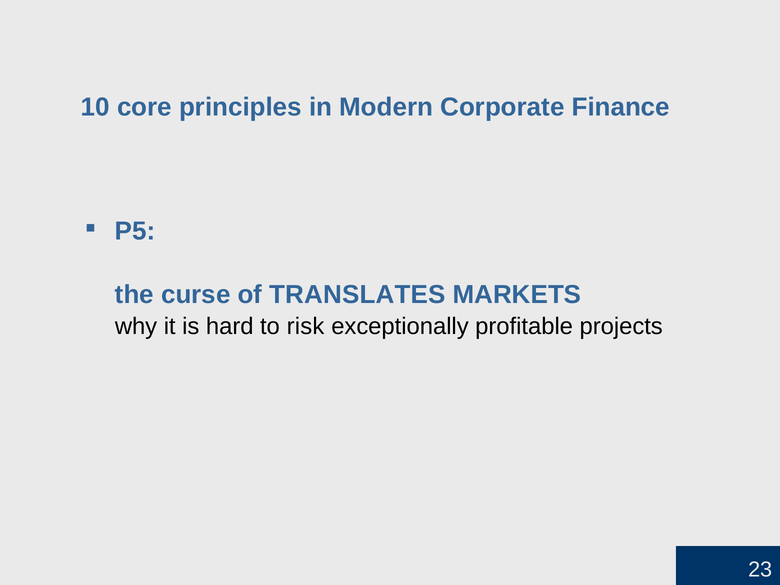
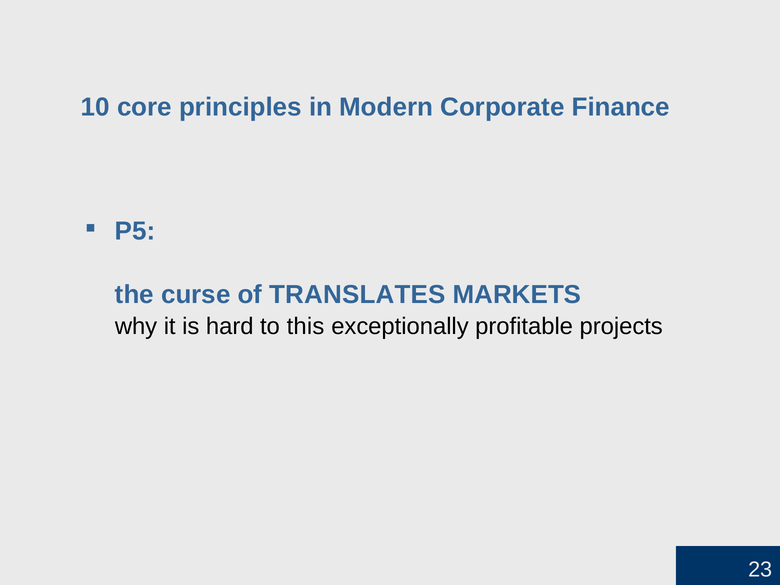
risk: risk -> this (306, 326)
